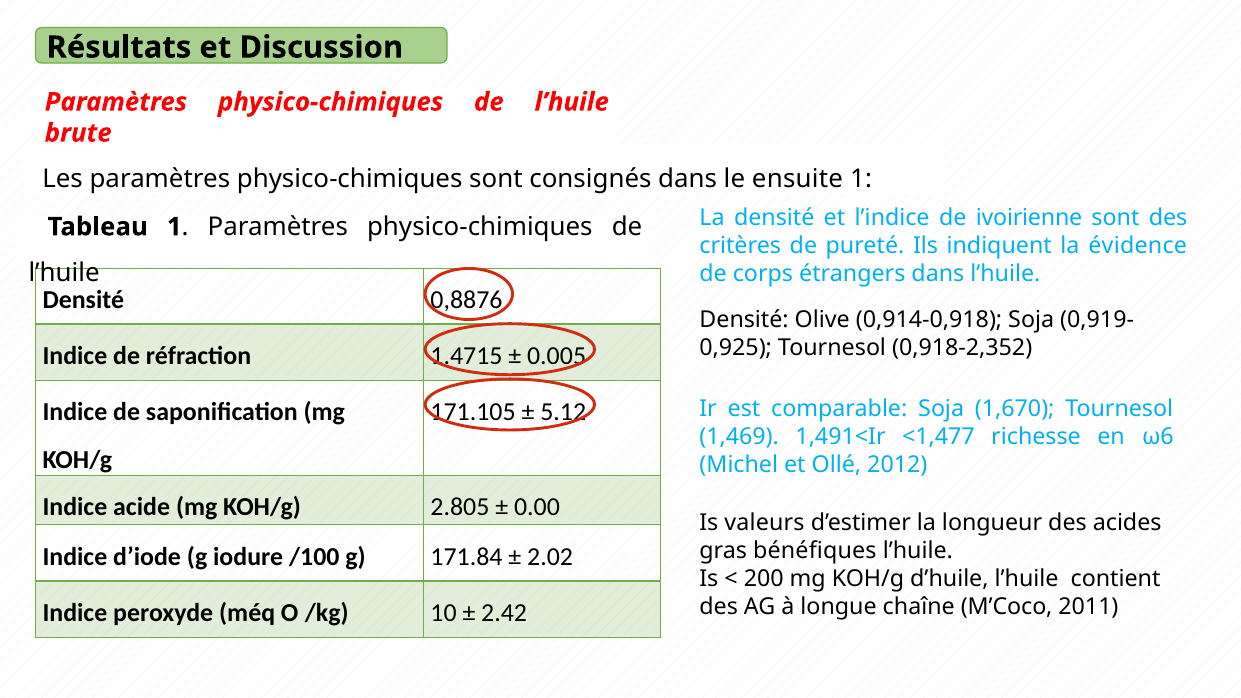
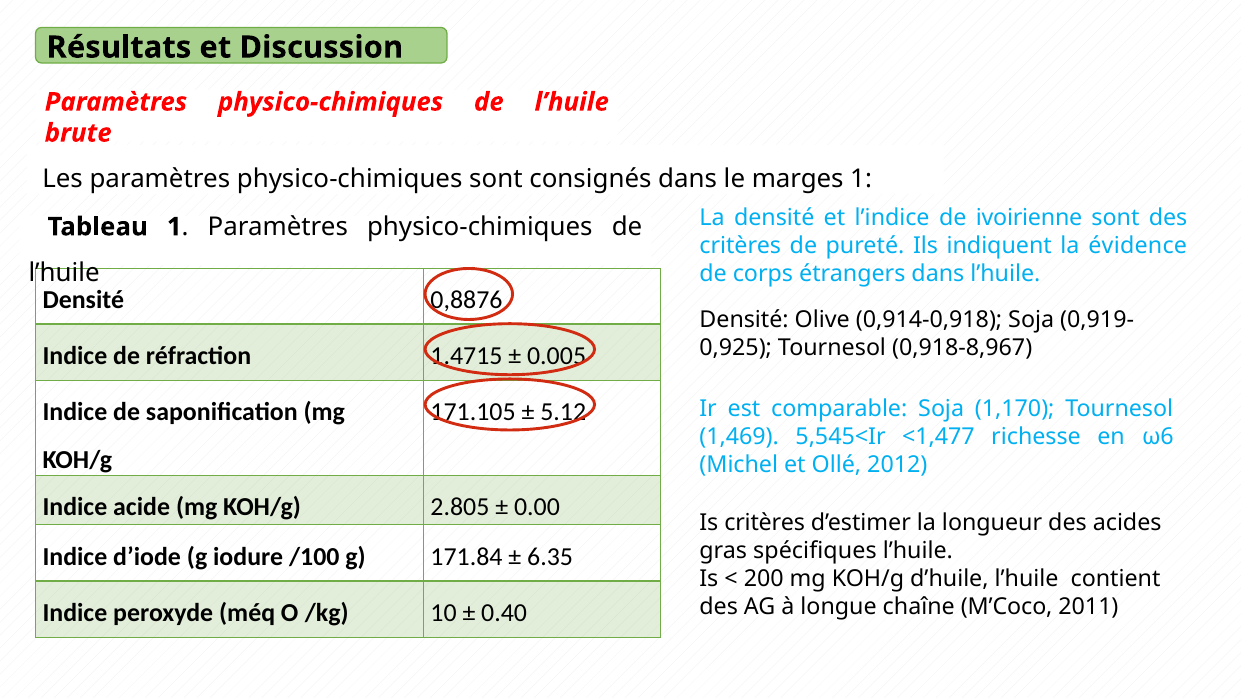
ensuite: ensuite -> marges (798, 179)
0,918-2,352: 0,918-2,352 -> 0,918-8,967 (962, 348)
1,670: 1,670 -> 1,170 (1015, 409)
1,491<Ir: 1,491<Ir -> 5,545<Ir (841, 437)
Is valeurs: valeurs -> critères (765, 523)
bénéfiques: bénéfiques -> spécifiques (815, 551)
2.02: 2.02 -> 6.35 (550, 557)
2.42: 2.42 -> 0.40 (504, 613)
